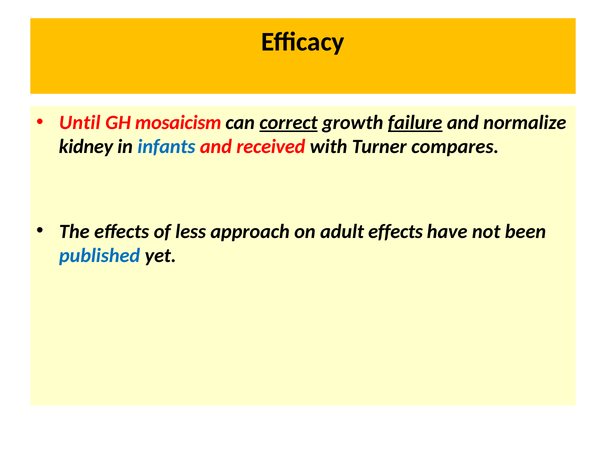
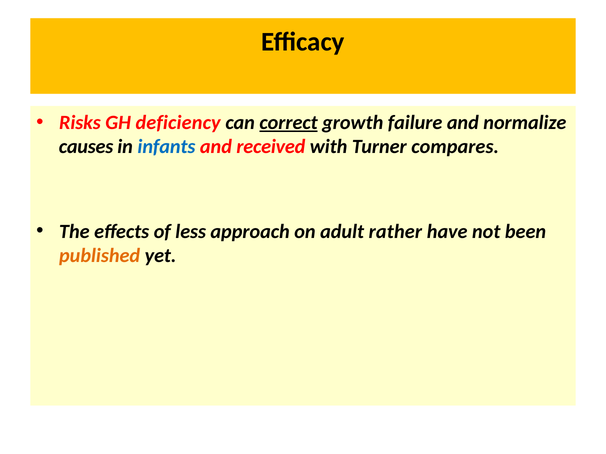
Until: Until -> Risks (80, 123)
mosaicism: mosaicism -> deficiency (178, 123)
failure underline: present -> none (415, 123)
kidney: kidney -> causes (86, 147)
adult effects: effects -> rather (395, 232)
published colour: blue -> orange (100, 256)
